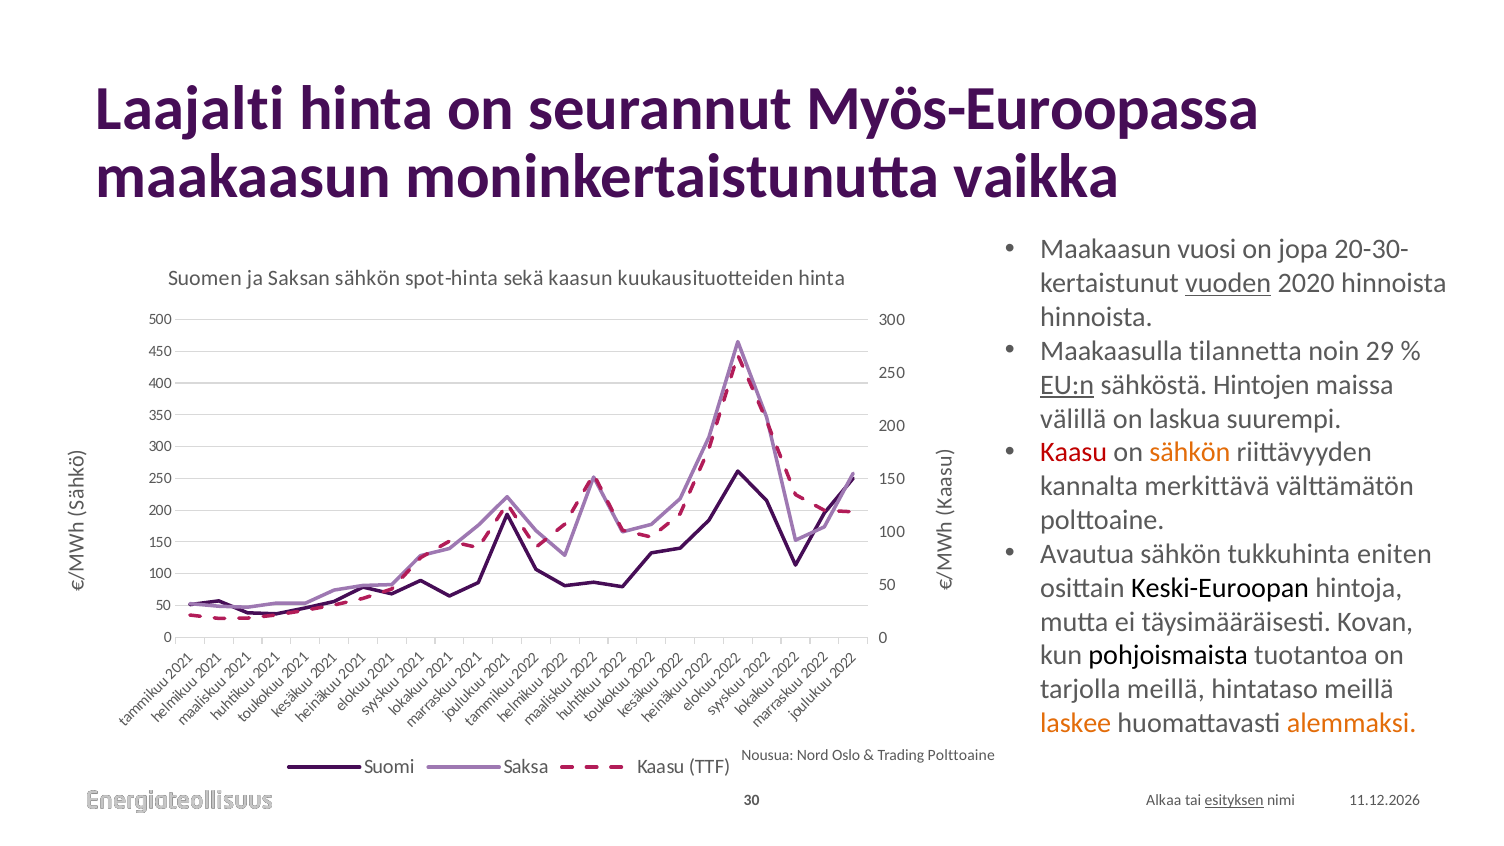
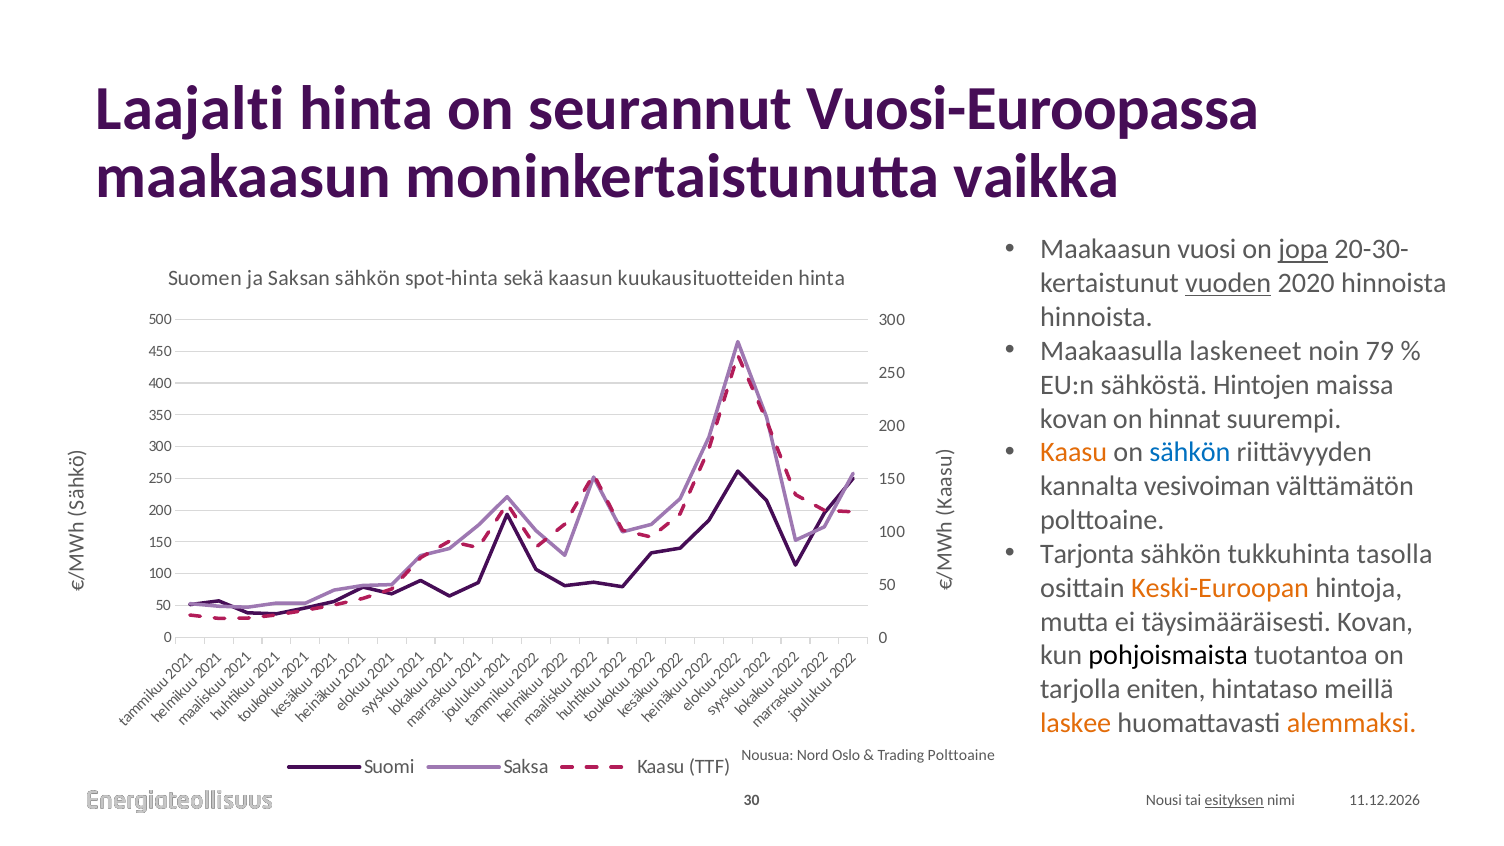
Myös-Euroopassa: Myös-Euroopassa -> Vuosi-Euroopassa (1033, 109)
jopa underline: none -> present (1303, 250)
tilannetta: tilannetta -> laskeneet (1245, 351)
29: 29 -> 79 (1380, 351)
EU:n underline: present -> none (1067, 385)
välillä: välillä -> kovan (1074, 419)
laskua: laskua -> hinnat (1185, 419)
Kaasu colour: red -> orange (1074, 453)
sähkön colour: orange -> blue (1190, 453)
merkittävä: merkittävä -> vesivoiman (1207, 486)
Avautua: Avautua -> Tarjonta (1087, 554)
eniten: eniten -> tasolla (1395, 554)
Keski-Euroopan colour: black -> orange (1220, 588)
tarjolla meillä: meillä -> eniten (1166, 690)
Alkaa: Alkaa -> Nousi (1164, 800)
